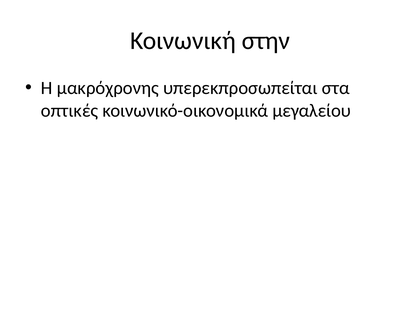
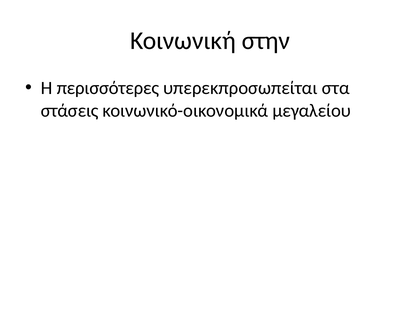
μακρόχρονης: μακρόχρονης -> περισσότερες (108, 88)
οπτικές: οπτικές -> στάσεις (70, 111)
